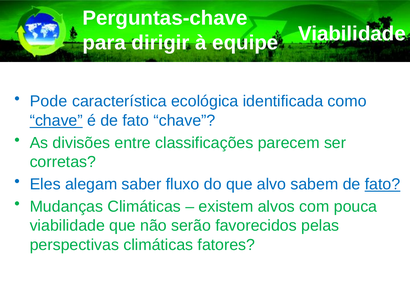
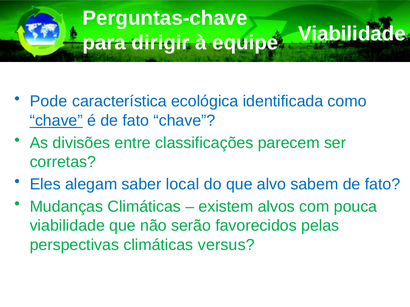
fluxo: fluxo -> local (183, 185)
fato underline: present -> none (383, 185)
fatores: fatores -> versus (226, 245)
